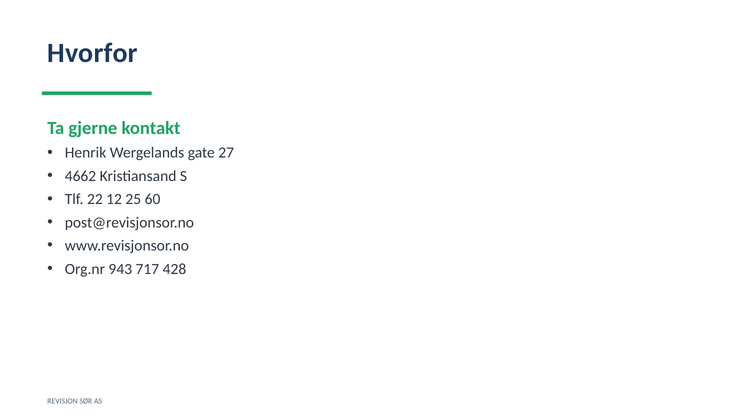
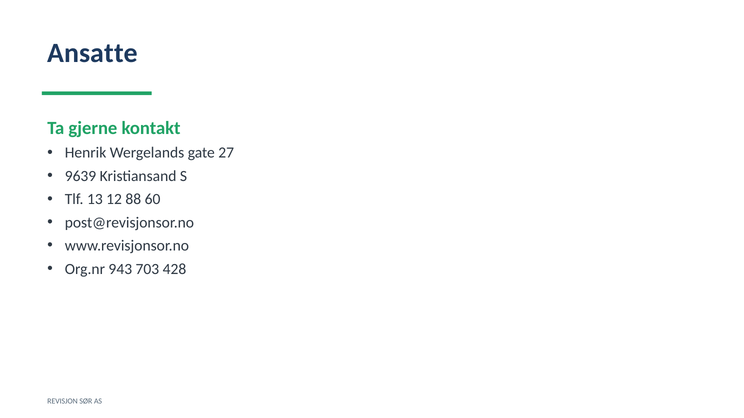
Hvorfor: Hvorfor -> Ansatte (93, 53)
4662: 4662 -> 9639 (80, 176)
22: 22 -> 13 (95, 200)
25: 25 -> 88 (133, 200)
717: 717 -> 703 (147, 269)
